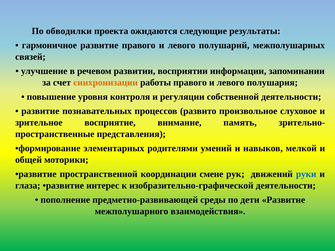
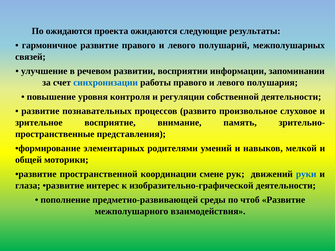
По обводилки: обводилки -> ожидаются (69, 31)
синхронизации colour: orange -> blue (106, 83)
дети: дети -> чтоб (250, 200)
